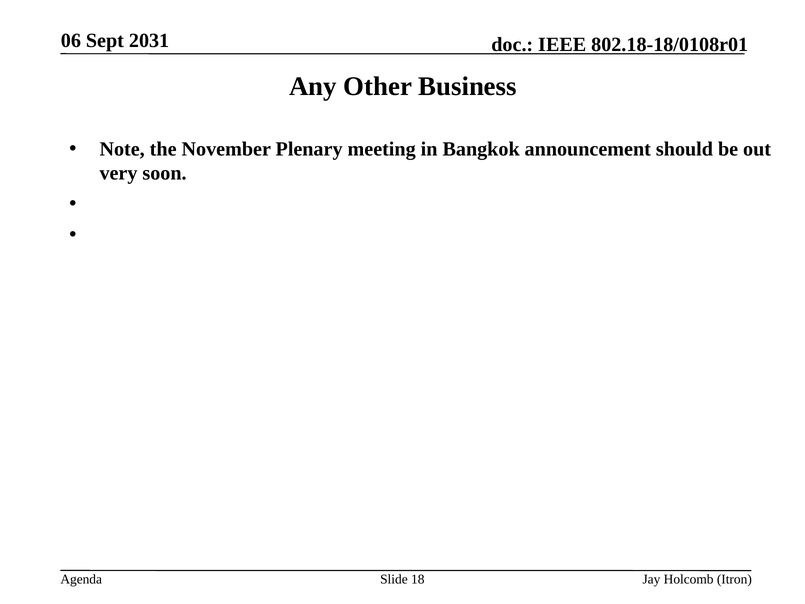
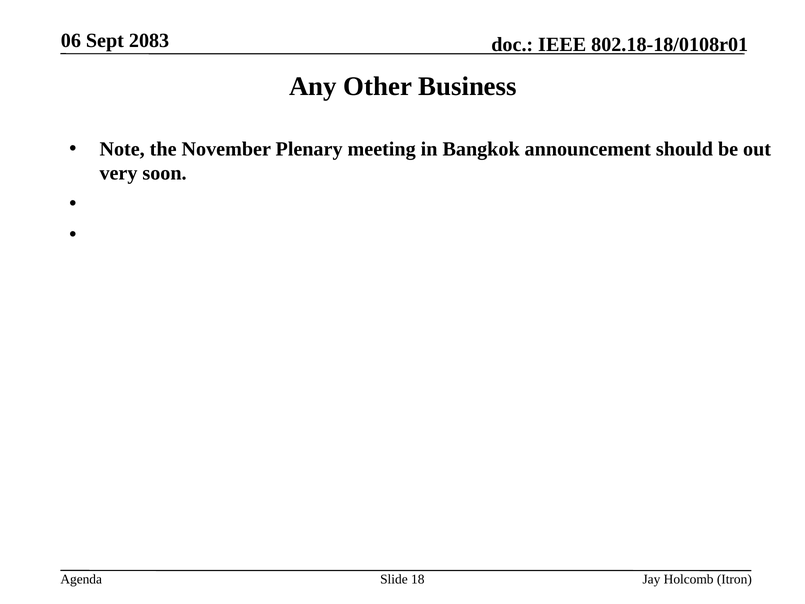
2031: 2031 -> 2083 (149, 40)
